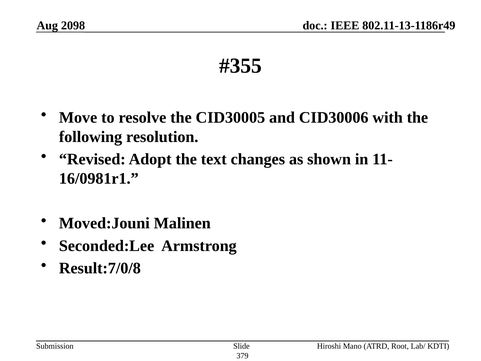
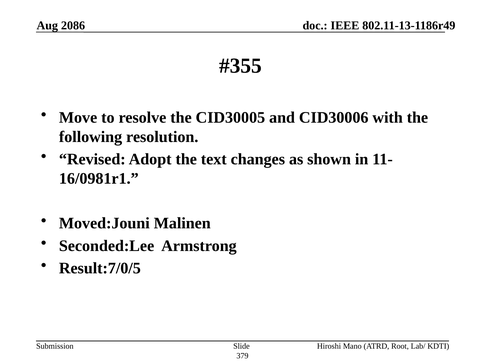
2098: 2098 -> 2086 (73, 26)
Result:7/0/8: Result:7/0/8 -> Result:7/0/5 (100, 268)
